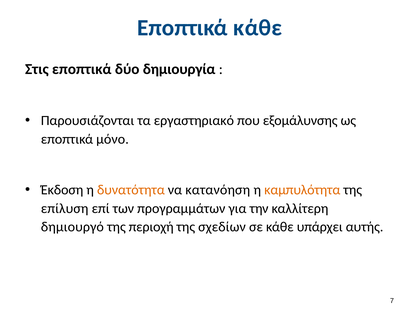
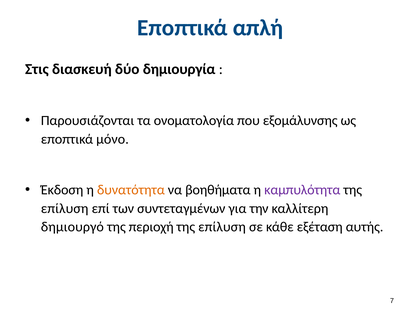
Εποπτικά κάθε: κάθε -> απλή (258, 28)
Στις εποπτικά: εποπτικά -> διασκευή (82, 69)
εργαστηριακό: εργαστηριακό -> ονοματολογία (194, 120)
κατανόηση: κατανόηση -> βοηθήματα (218, 190)
καμπυλότητα colour: orange -> purple (302, 190)
προγραμμάτων: προγραμμάτων -> συντεταγμένων (181, 208)
σχεδίων: σχεδίων -> επίλυση (222, 226)
υπάρχει: υπάρχει -> εξέταση (320, 226)
